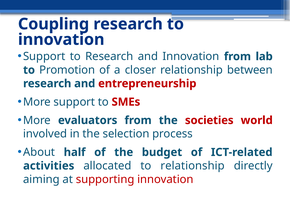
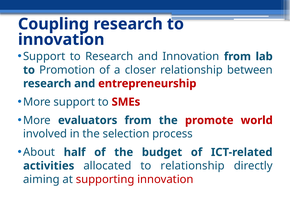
societies: societies -> promote (209, 120)
